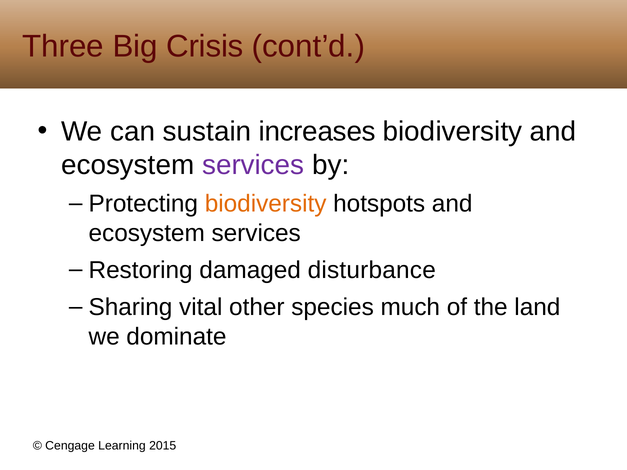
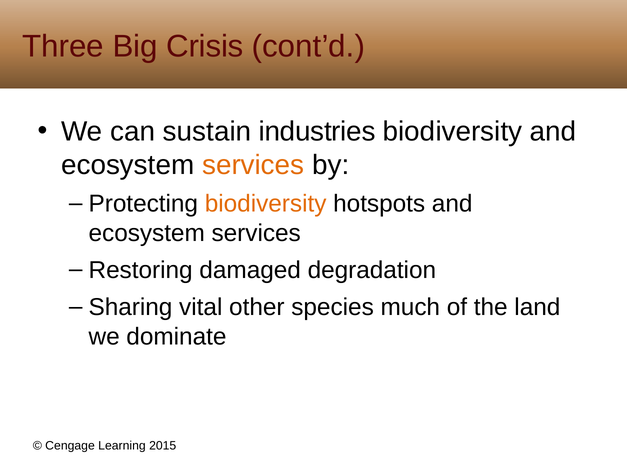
increases: increases -> industries (317, 132)
services colour: purple -> orange (253, 165)
disturbance: disturbance -> degradation (372, 270)
